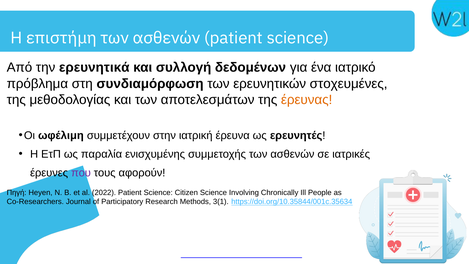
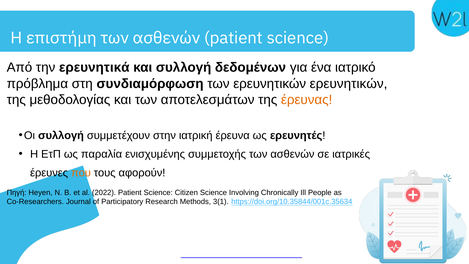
ερευνητικών στοχευμένες: στοχευμένες -> ερευνητικών (349, 84)
Οι ωφέλιμη: ωφέλιμη -> συλλογή (61, 135)
που colour: purple -> orange (81, 173)
